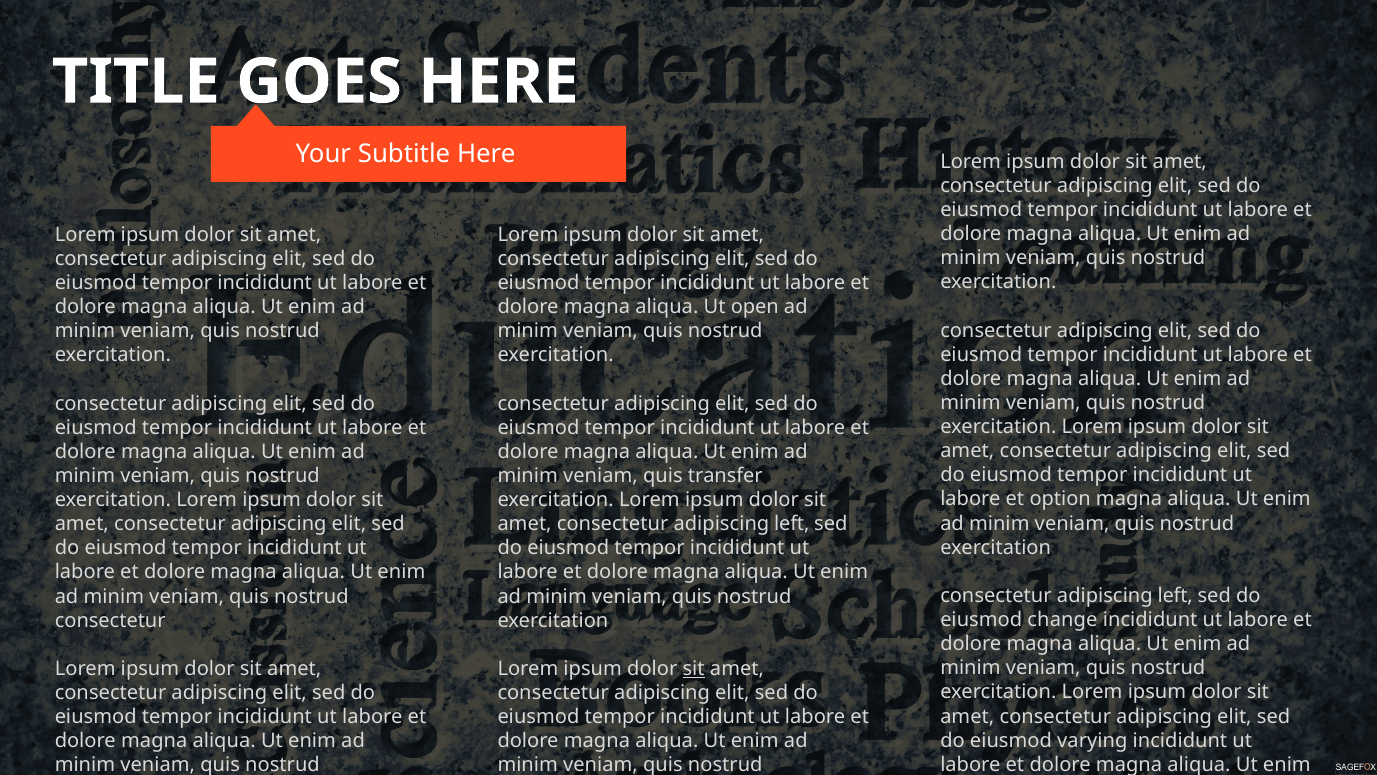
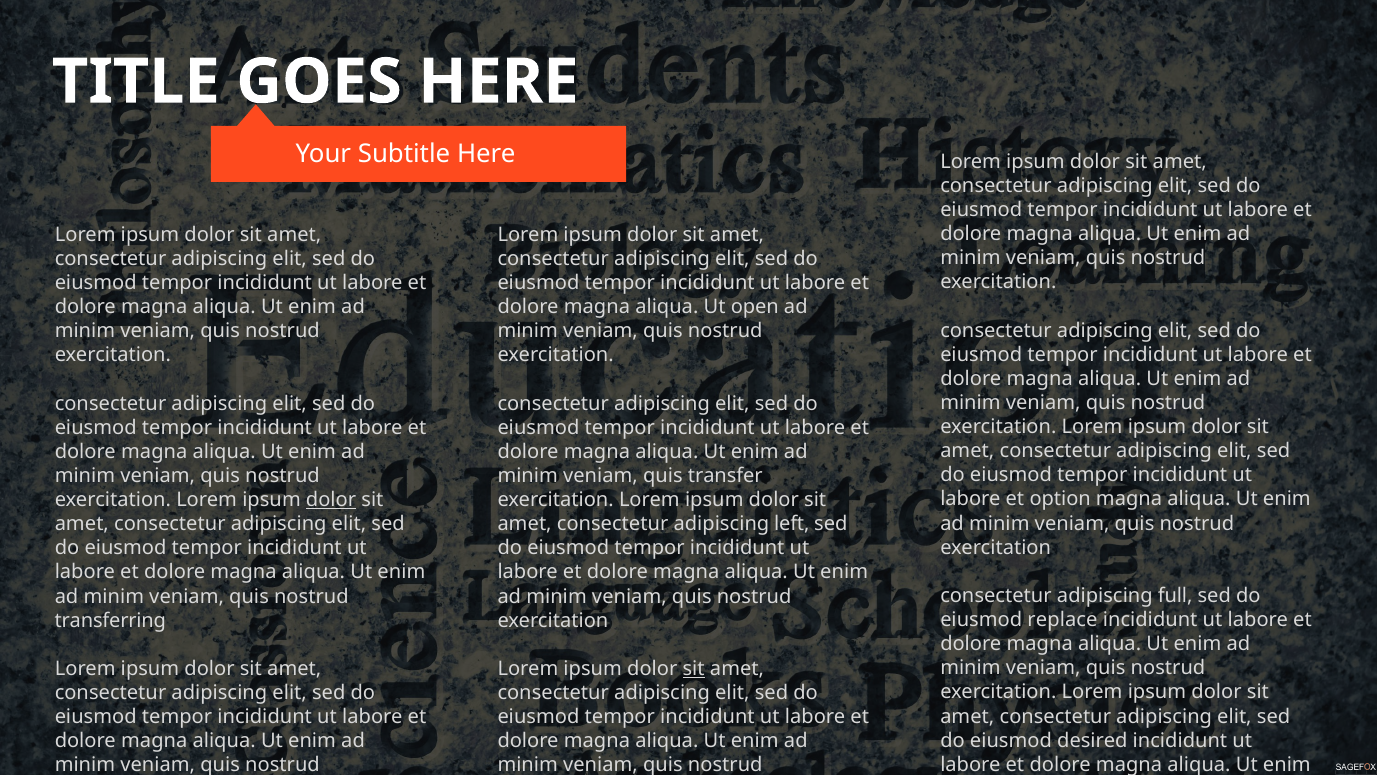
dolor underline: none -> present (331, 500)
left: left -> full (1175, 595)
change: change -> replace (1062, 620)
consectetur: consectetur -> transferring (110, 620)
varying: varying -> desired (1092, 740)
